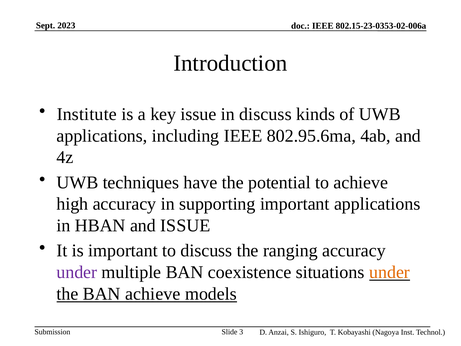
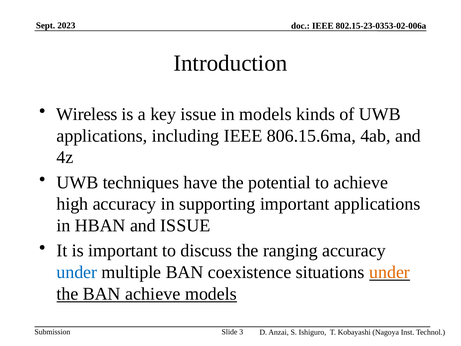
Institute: Institute -> Wireless (87, 114)
in discuss: discuss -> models (265, 114)
802.95.6ma: 802.95.6ma -> 806.15.6ma (311, 136)
under colour: purple -> blue (77, 272)
